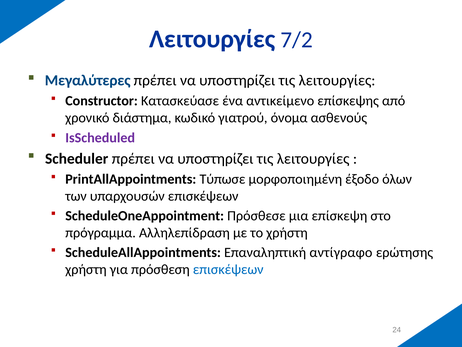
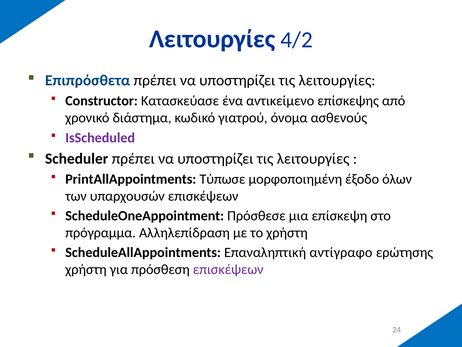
7/2: 7/2 -> 4/2 (297, 40)
Μεγαλύτερες: Μεγαλύτερες -> Επιπρόσθετα (88, 80)
επισκέψεων colour: blue -> purple (228, 269)
